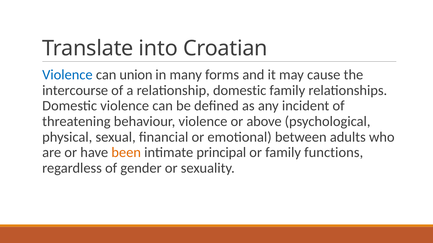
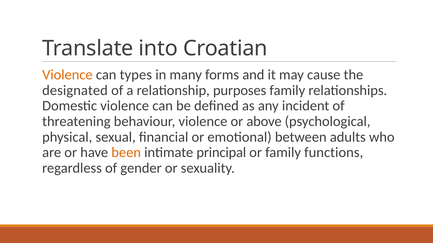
Violence colour: blue -> orange (67, 75)
union: union -> types (136, 75)
intercourse: intercourse -> designated (75, 90)
relationship domestic: domestic -> purposes (240, 90)
